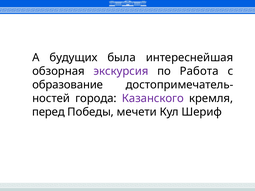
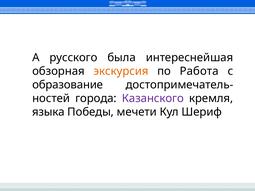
будущих: будущих -> русского (73, 58)
экскурсия colour: purple -> orange (121, 71)
перед: перед -> языка (48, 112)
